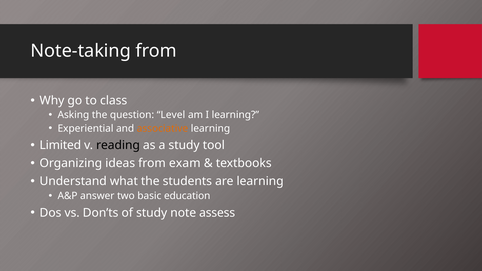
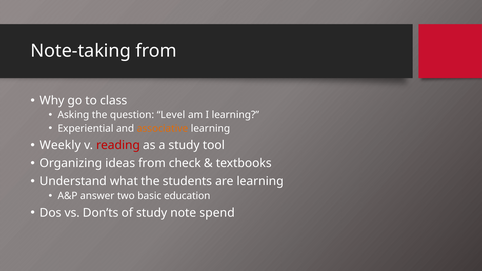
Limited: Limited -> Weekly (60, 145)
reading colour: black -> red (118, 145)
exam: exam -> check (185, 163)
assess: assess -> spend (217, 213)
